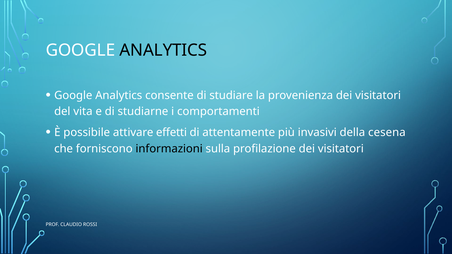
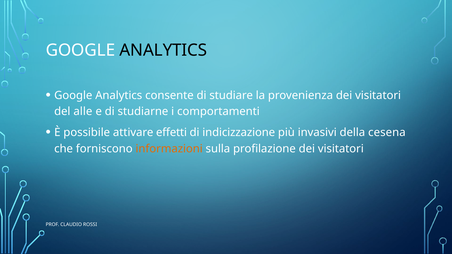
vita: vita -> alle (83, 112)
attentamente: attentamente -> indicizzazione (239, 133)
informazioni colour: black -> orange (169, 149)
